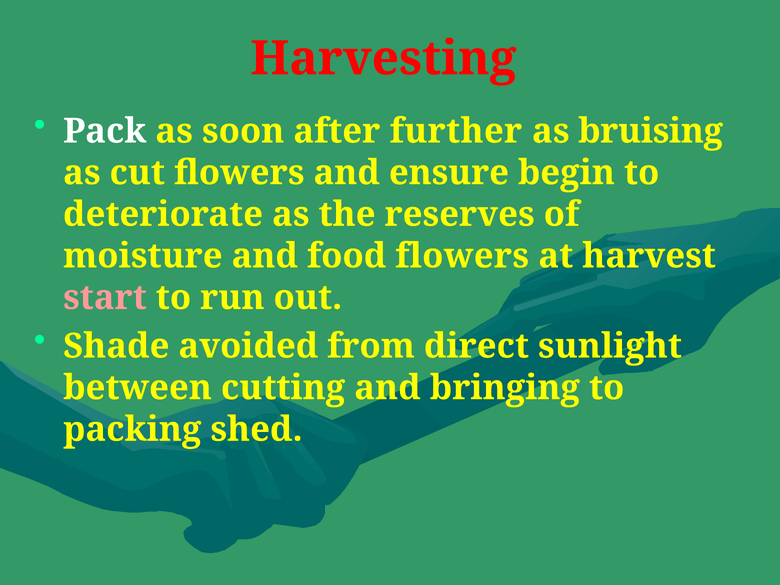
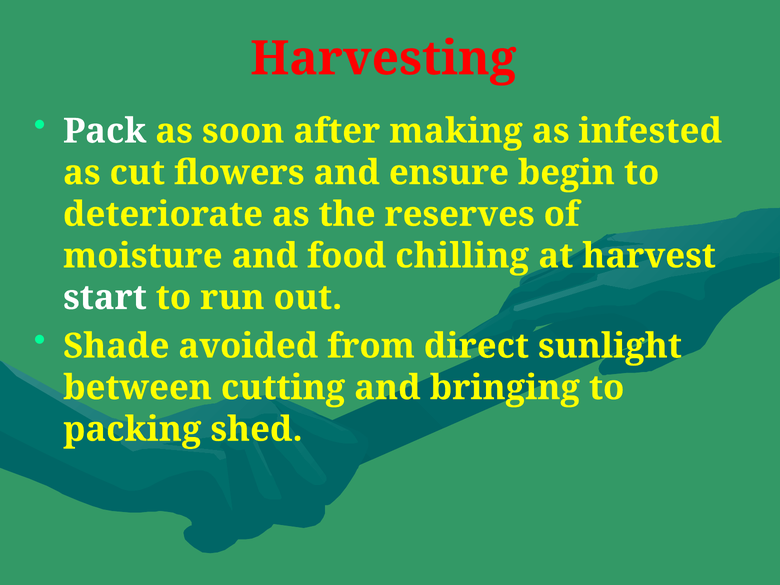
further: further -> making (456, 131)
bruising: bruising -> infested (650, 131)
food flowers: flowers -> chilling (462, 256)
start colour: pink -> white (105, 298)
